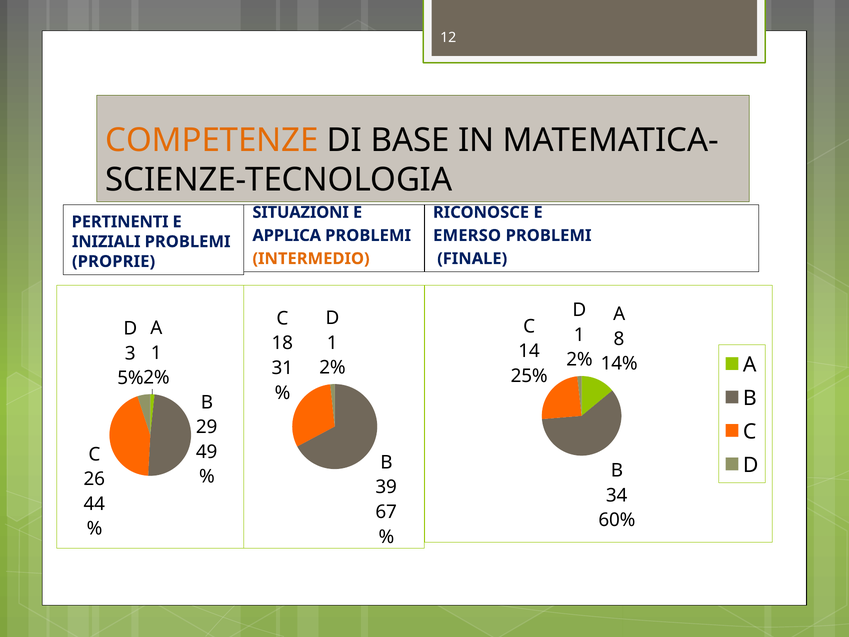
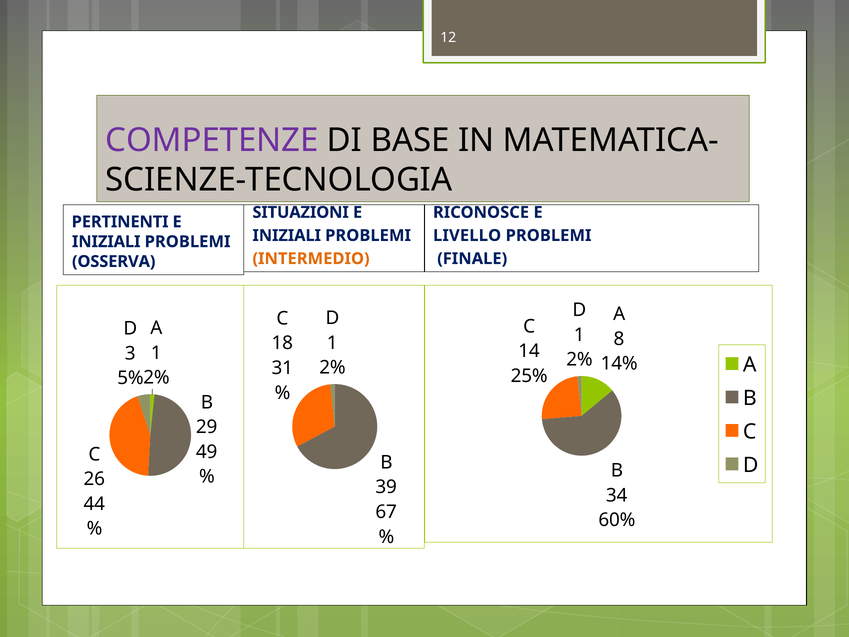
COMPETENZE colour: orange -> purple (212, 140)
APPLICA: APPLICA -> INIZIALI (287, 235)
EMERSO: EMERSO -> LIVELLO (467, 235)
PROPRIE: PROPRIE -> OSSERVA (114, 261)
